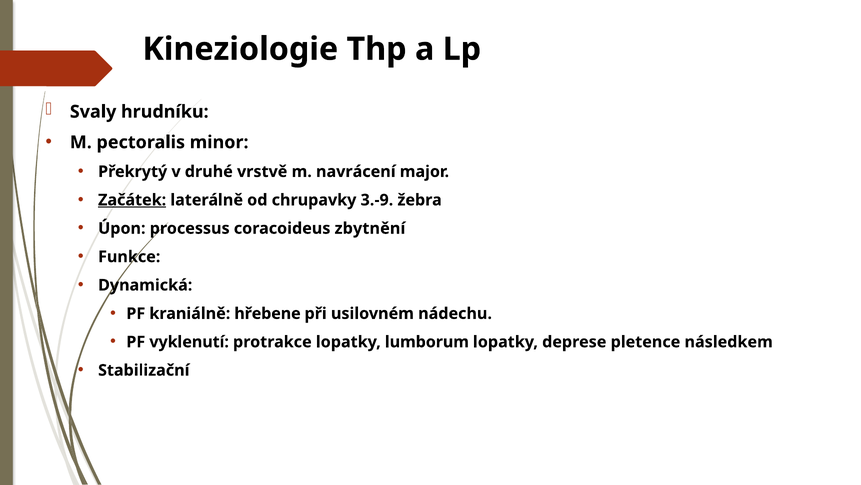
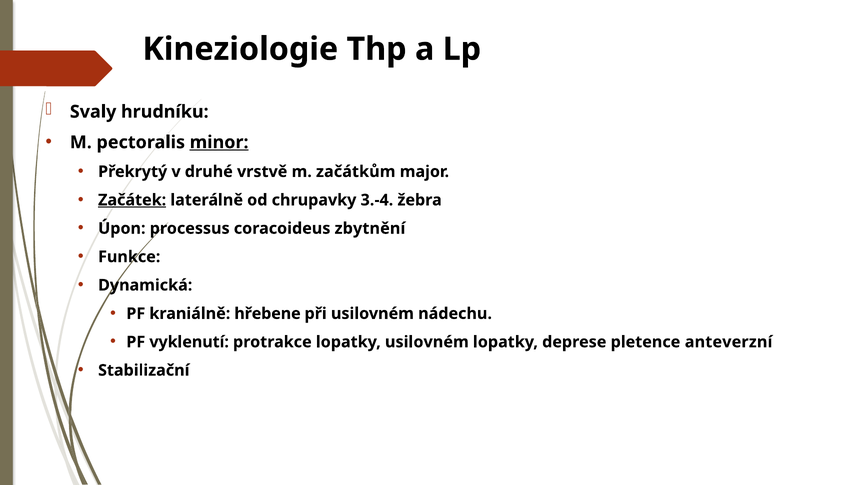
minor underline: none -> present (219, 142)
navrácení: navrácení -> začátkům (356, 171)
3.-9: 3.-9 -> 3.-4 (377, 200)
lopatky lumborum: lumborum -> usilovném (427, 341)
následkem: následkem -> anteverzní (729, 341)
